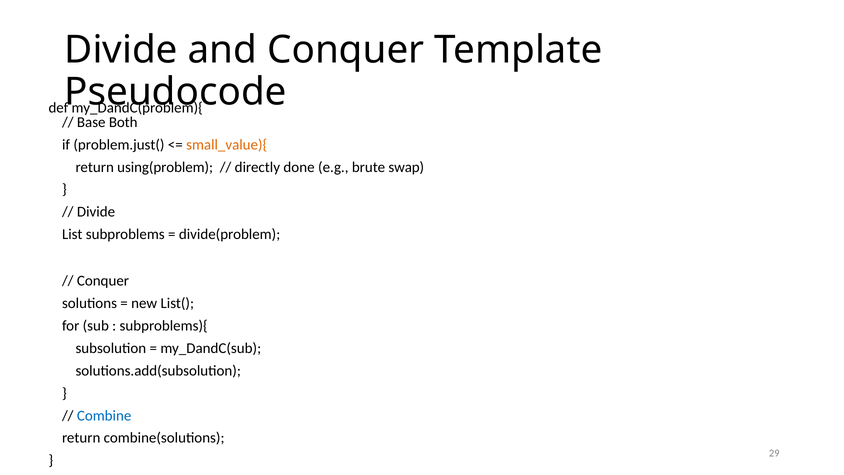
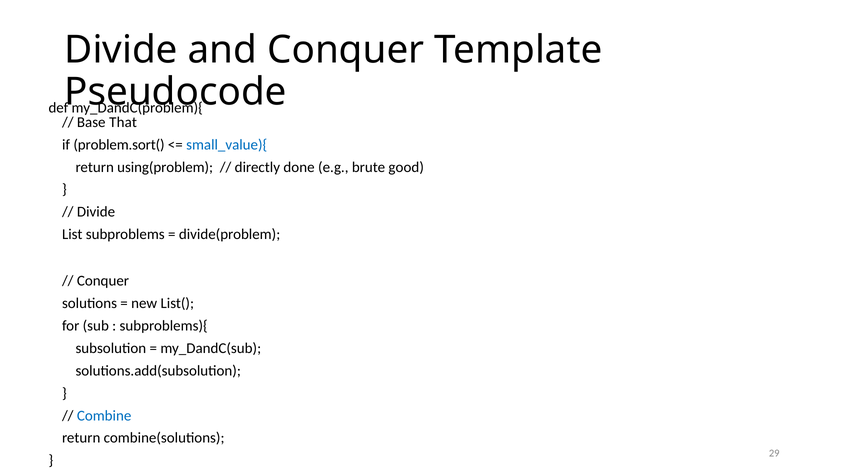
Both: Both -> That (123, 122)
problem.just(: problem.just( -> problem.sort( (119, 145)
small_value){ colour: orange -> blue (227, 145)
swap: swap -> good (406, 167)
